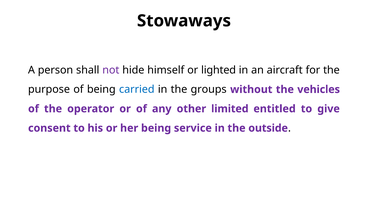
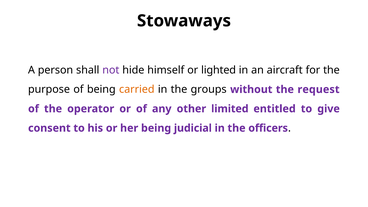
carried colour: blue -> orange (137, 89)
vehicles: vehicles -> request (319, 89)
service: service -> judicial (193, 128)
outside: outside -> officers (268, 128)
